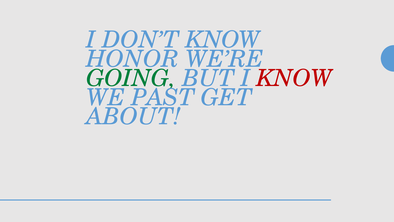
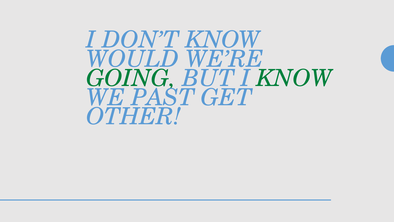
HONOR: HONOR -> WOULD (133, 59)
KNOW colour: red -> green (294, 78)
ABOUT: ABOUT -> OTHER (134, 117)
